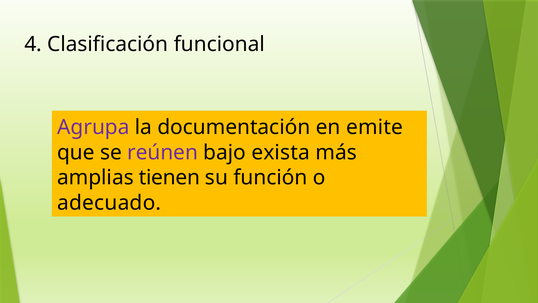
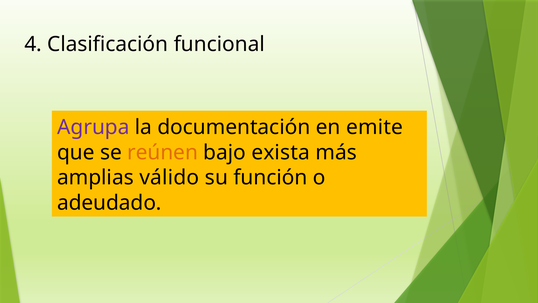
reúnen colour: purple -> orange (163, 152)
tienen: tienen -> válido (169, 177)
adecuado: adecuado -> adeudado (109, 203)
